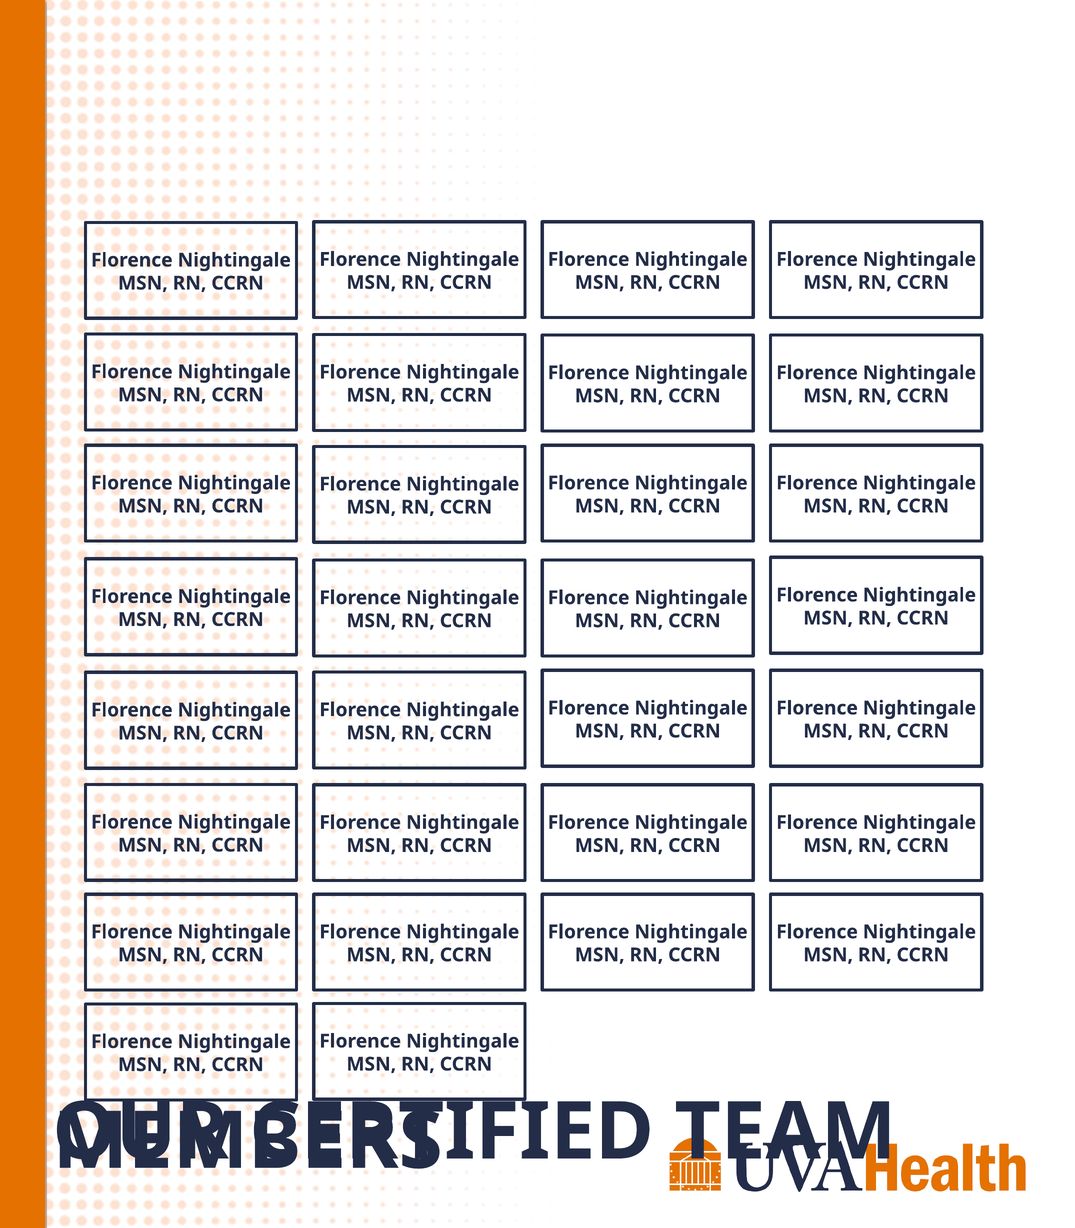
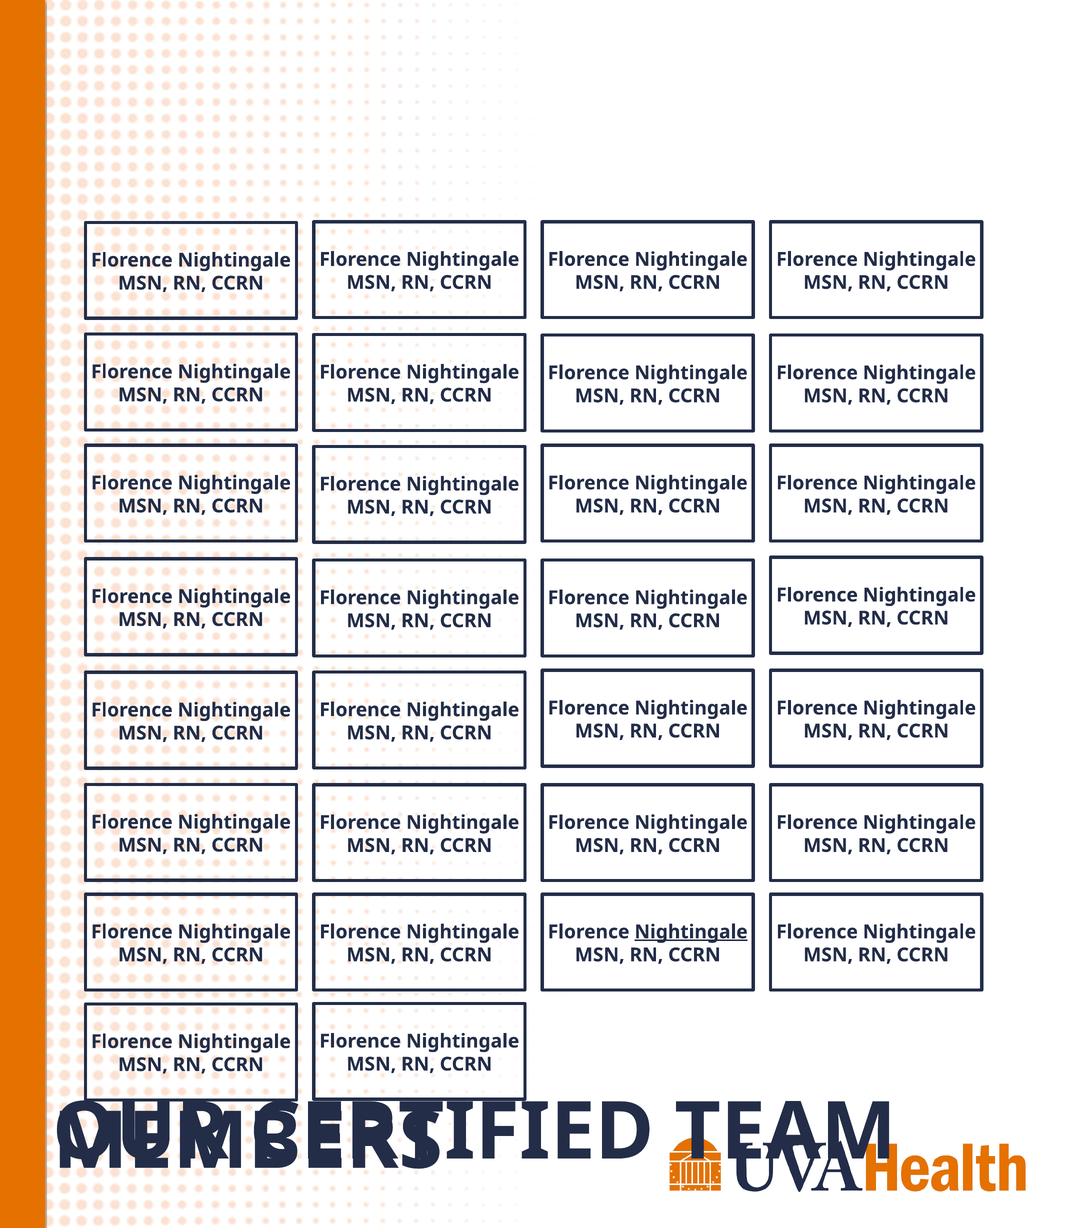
Nightingale underline: none -> present (691, 932)
